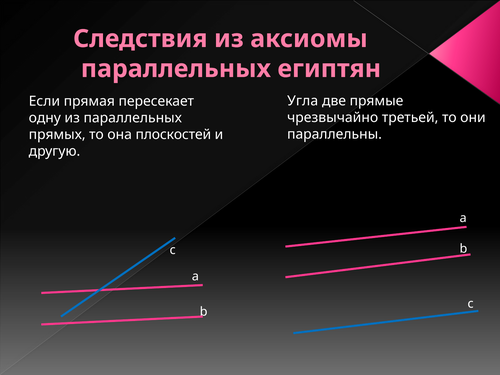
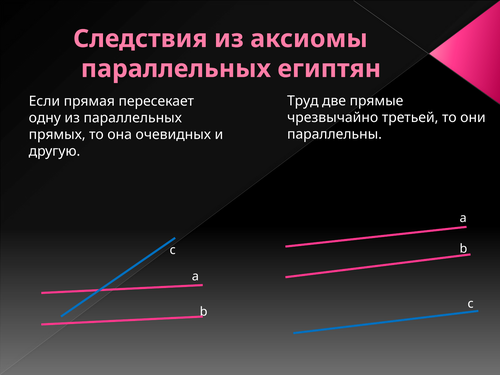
Угла: Угла -> Труд (303, 101)
плоскостей: плоскостей -> очевидных (173, 134)
